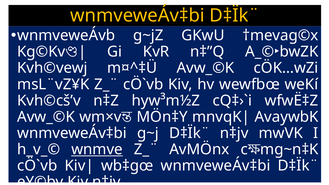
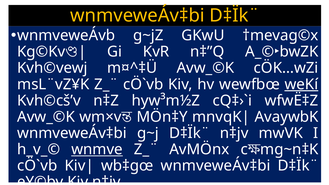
weKí underline: none -> present (301, 84)
